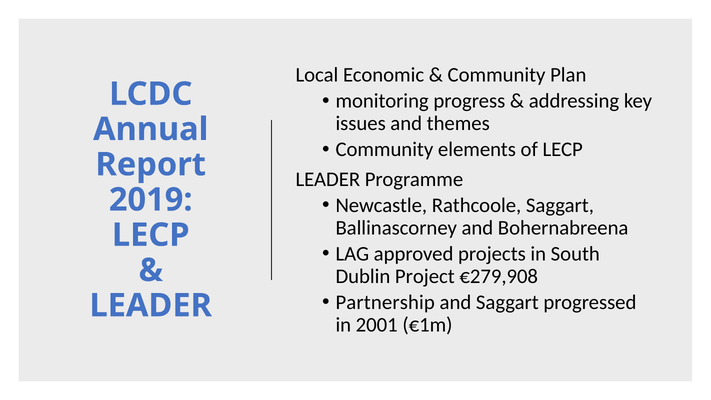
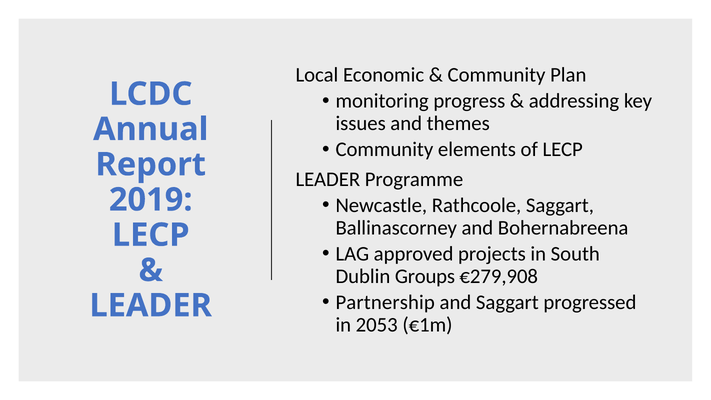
Project: Project -> Groups (425, 276)
2001: 2001 -> 2053 (377, 325)
